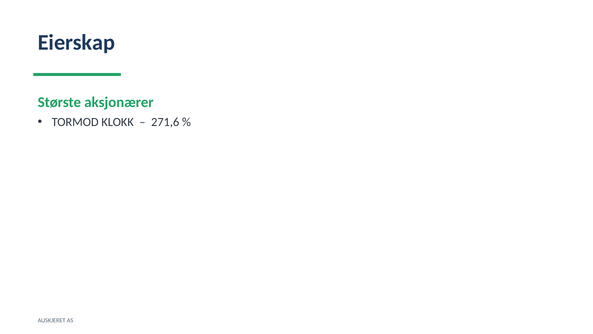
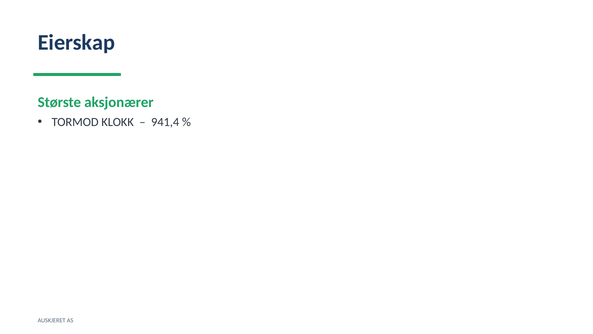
271,6: 271,6 -> 941,4 (165, 122)
